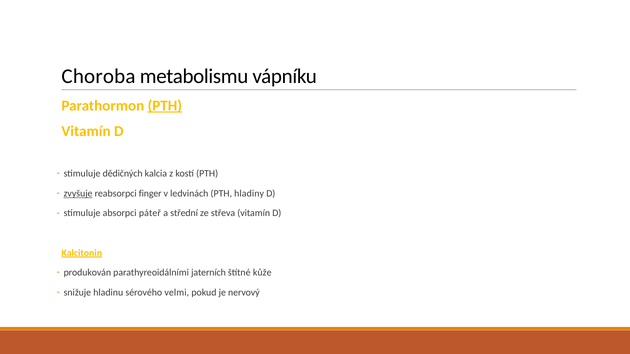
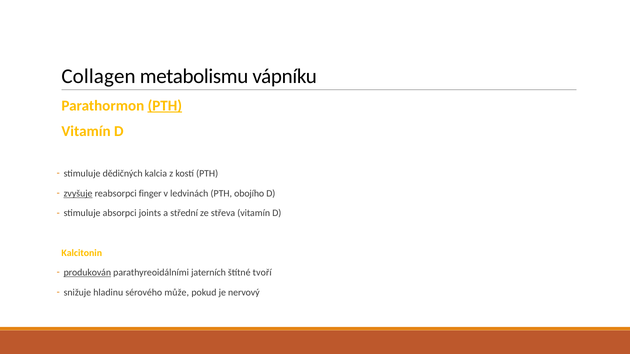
Choroba: Choroba -> Collagen (99, 76)
hladiny: hladiny -> obojího (249, 194)
páteř: páteř -> joints (150, 213)
Kalcitonin underline: present -> none (82, 253)
produkován underline: none -> present (87, 273)
kůže: kůže -> tvoří (262, 273)
velmi: velmi -> může (177, 293)
